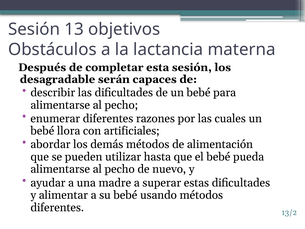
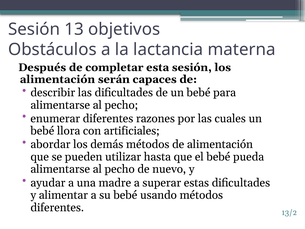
desagradable: desagradable -> alimentación (57, 79)
